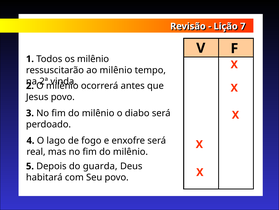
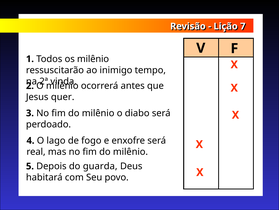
ao milênio: milênio -> inimigo (116, 70)
Jesus povo: povo -> quer (63, 97)
